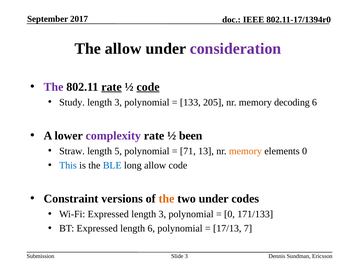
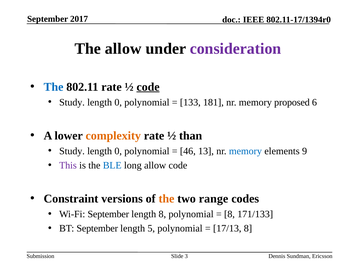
The colour: purple -> blue (54, 87)
rate underline: present -> none (112, 87)
3: 3 -> 0 (118, 102)
205: 205 -> 181 (213, 102)
decoding: decoding -> proposed (292, 102)
complexity colour: purple -> orange (113, 136)
been: been -> than (191, 136)
Straw: Straw -> Study (72, 151)
5: 5 -> 0 (118, 151)
71: 71 -> 46 (188, 151)
memory colour: orange -> blue (245, 151)
elements 0: 0 -> 9 (305, 151)
This colour: blue -> purple (68, 165)
two under: under -> range (214, 199)
Wi-Fi Expressed: Expressed -> September (108, 214)
3: 3 -> 8 (162, 214)
0: 0 -> 8 (229, 214)
BT Expressed: Expressed -> September (97, 228)
length 6: 6 -> 5 (151, 228)
17/13 7: 7 -> 8 (248, 228)
